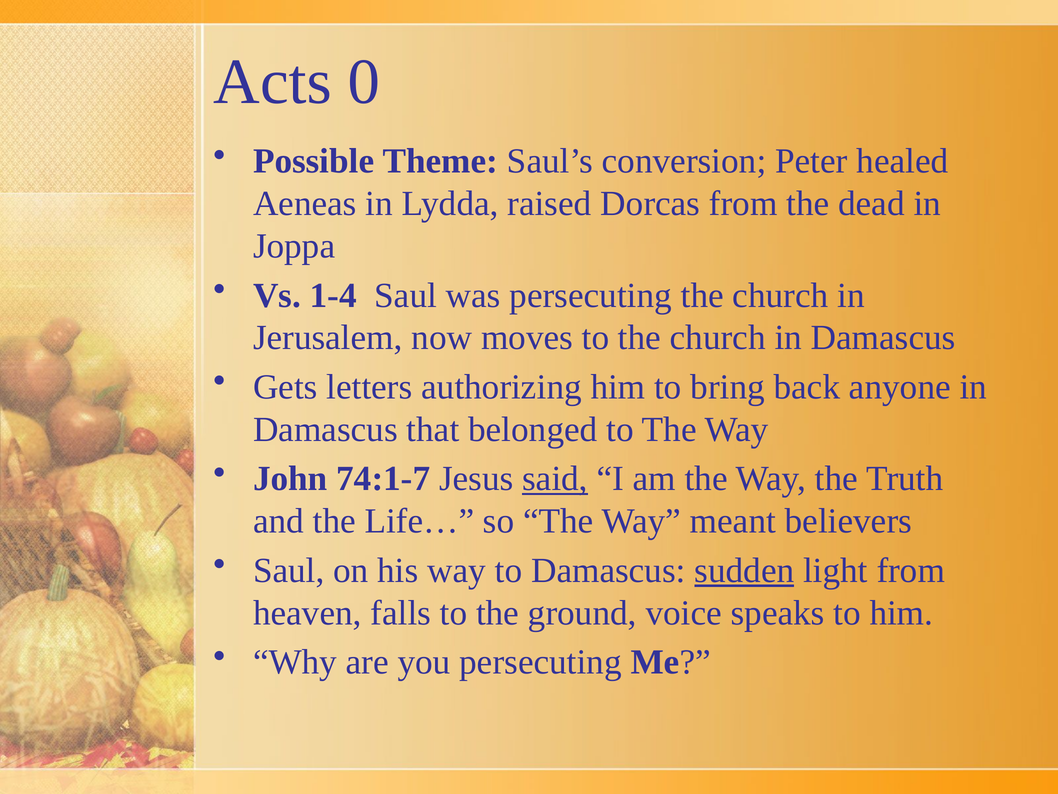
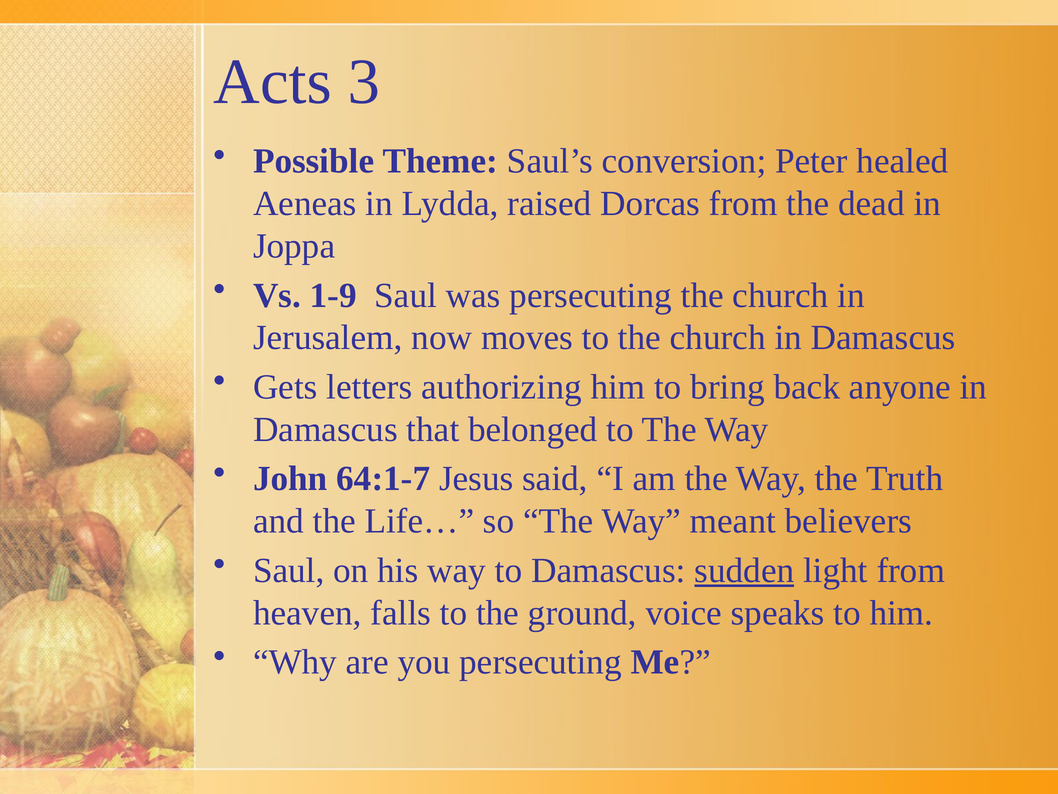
0: 0 -> 3 (364, 82)
1-4: 1-4 -> 1-9 (333, 295)
74:1-7: 74:1-7 -> 64:1-7 (383, 479)
said underline: present -> none (555, 479)
